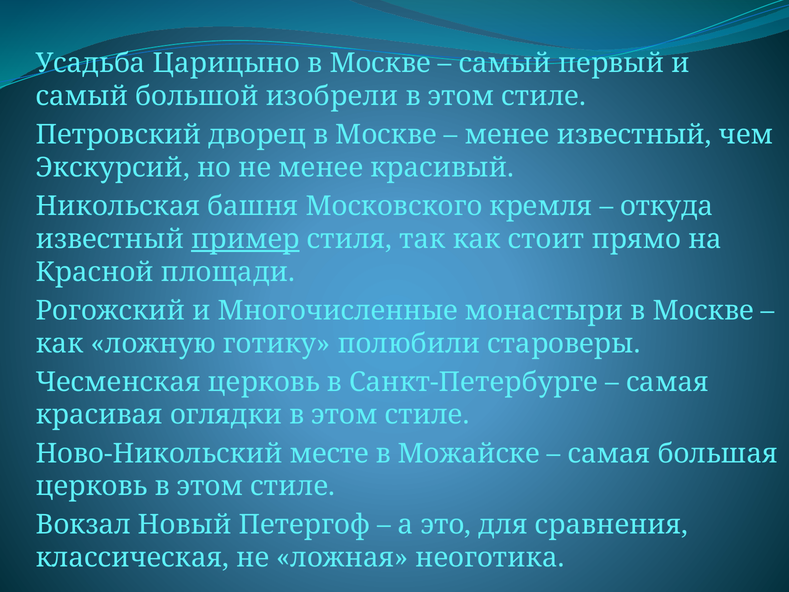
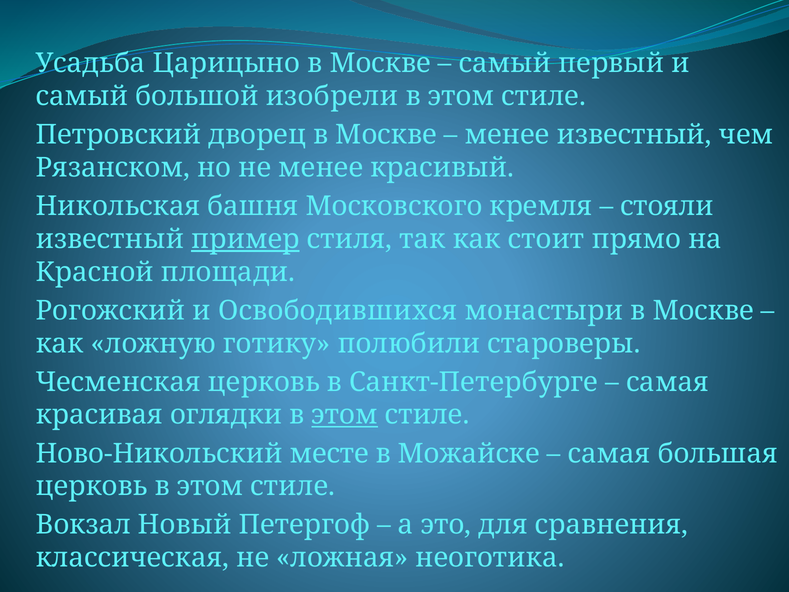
Экскурсий: Экскурсий -> Рязанском (113, 168)
откуда: откуда -> стояли (667, 206)
Многочисленные: Многочисленные -> Освободившихся (338, 310)
этом underline: none -> present (345, 415)
